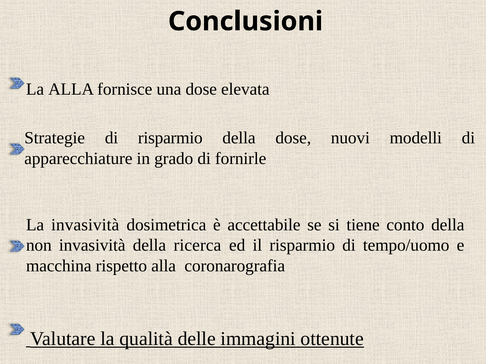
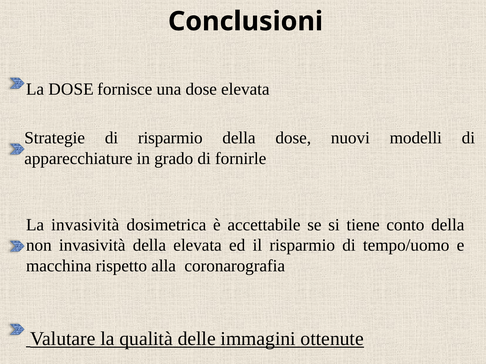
ALLA: ALLA -> DOSE (71, 89)
della ricerca: ricerca -> elevata (198, 246)
